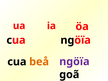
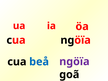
beå colour: orange -> blue (39, 62)
